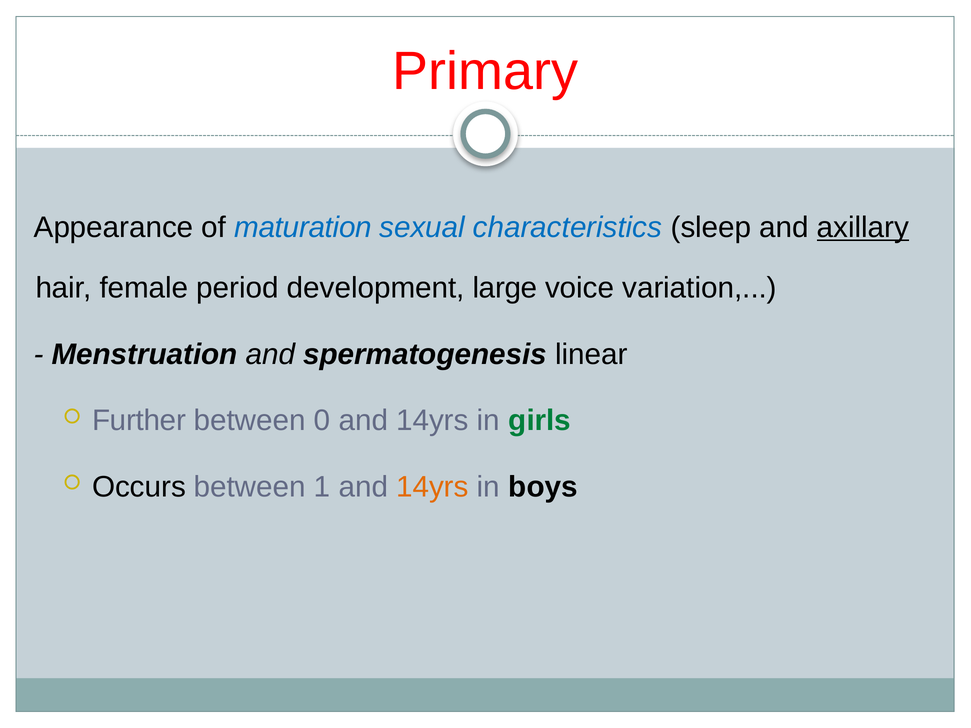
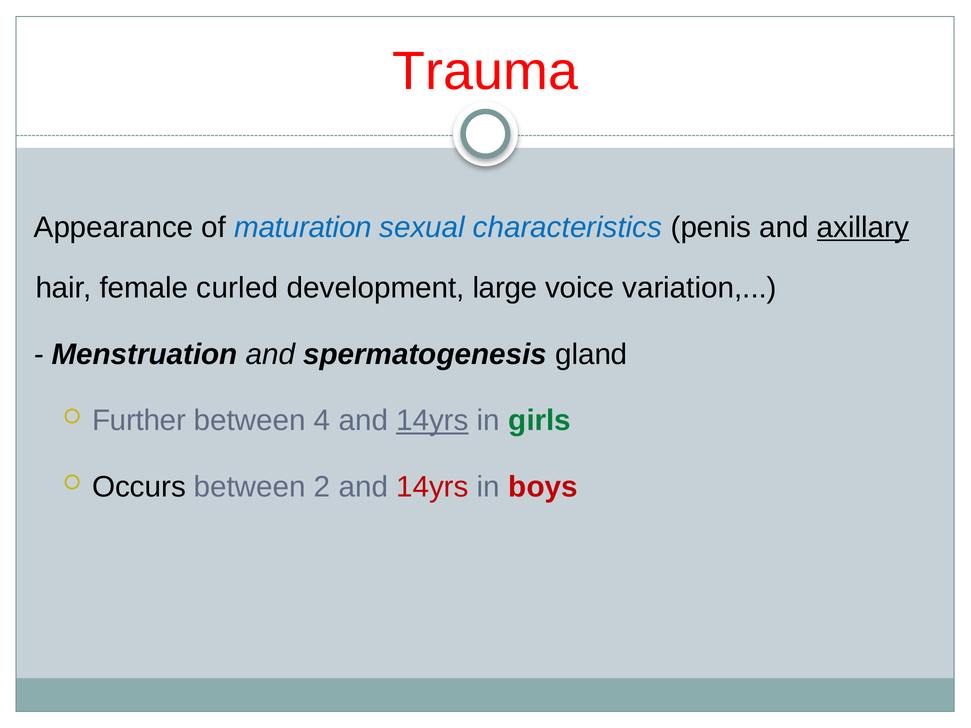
Primary: Primary -> Trauma (485, 71)
sleep: sleep -> penis (711, 228)
period: period -> curled (237, 288)
linear: linear -> gland (591, 354)
0: 0 -> 4 (322, 421)
14yrs underline: none -> present (432, 421)
1: 1 -> 2 (322, 487)
14yrs colour: orange -> red (432, 487)
boys colour: black -> red (543, 487)
